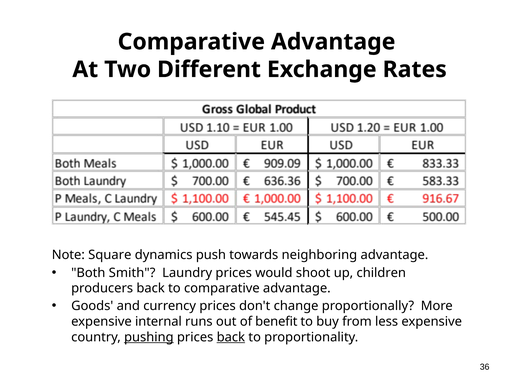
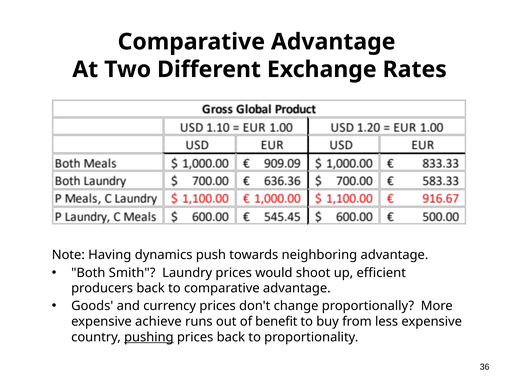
Square: Square -> Having (110, 255)
children: children -> efficient (381, 272)
internal: internal -> achieve (158, 321)
back underline: present -> none (231, 337)
